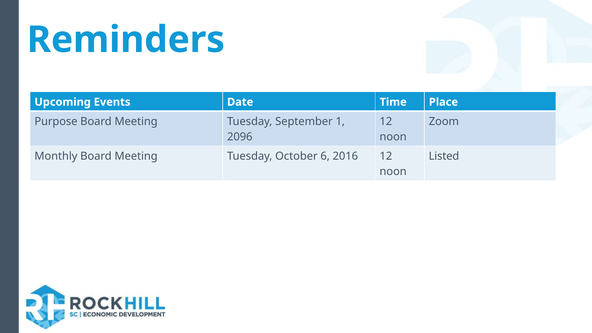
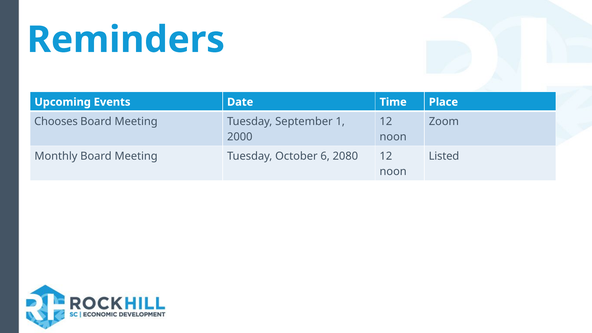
Purpose: Purpose -> Chooses (56, 122)
2096: 2096 -> 2000 (240, 137)
2016: 2016 -> 2080 (345, 156)
